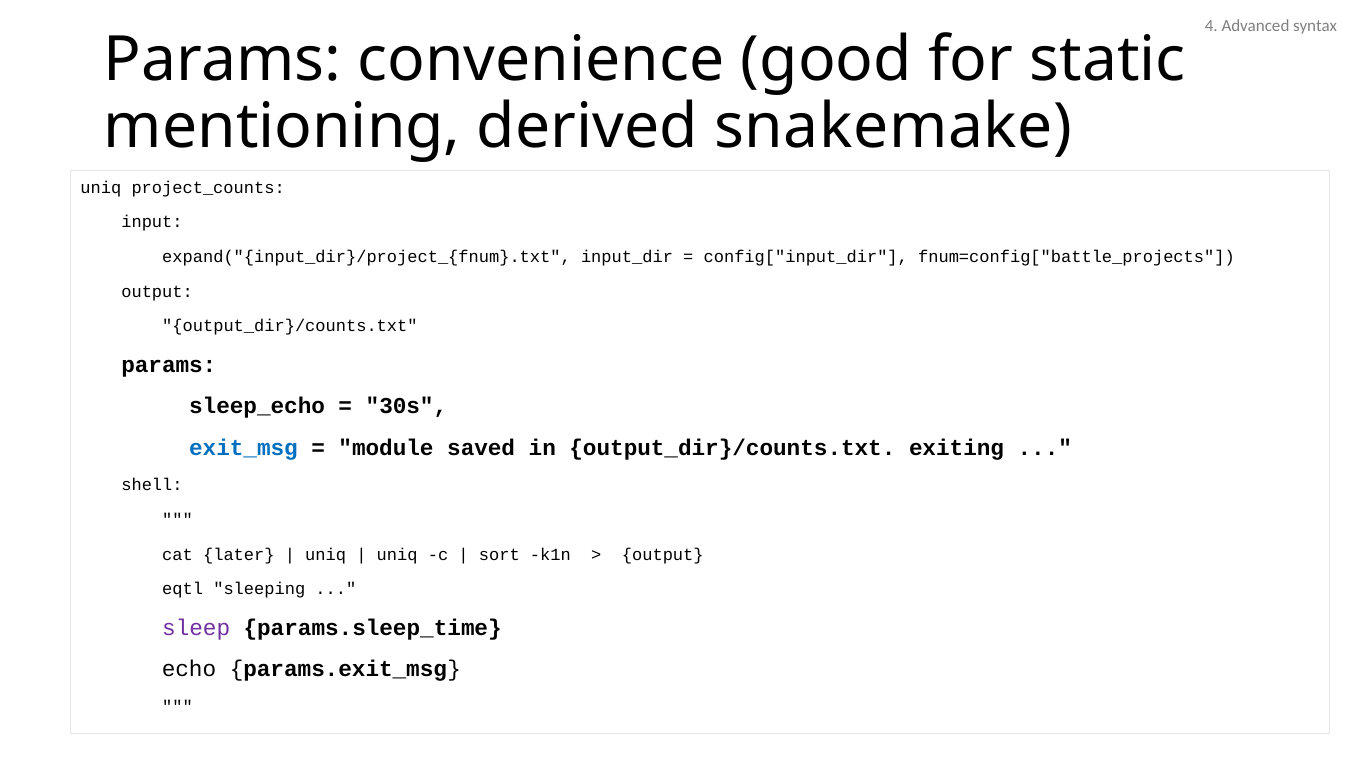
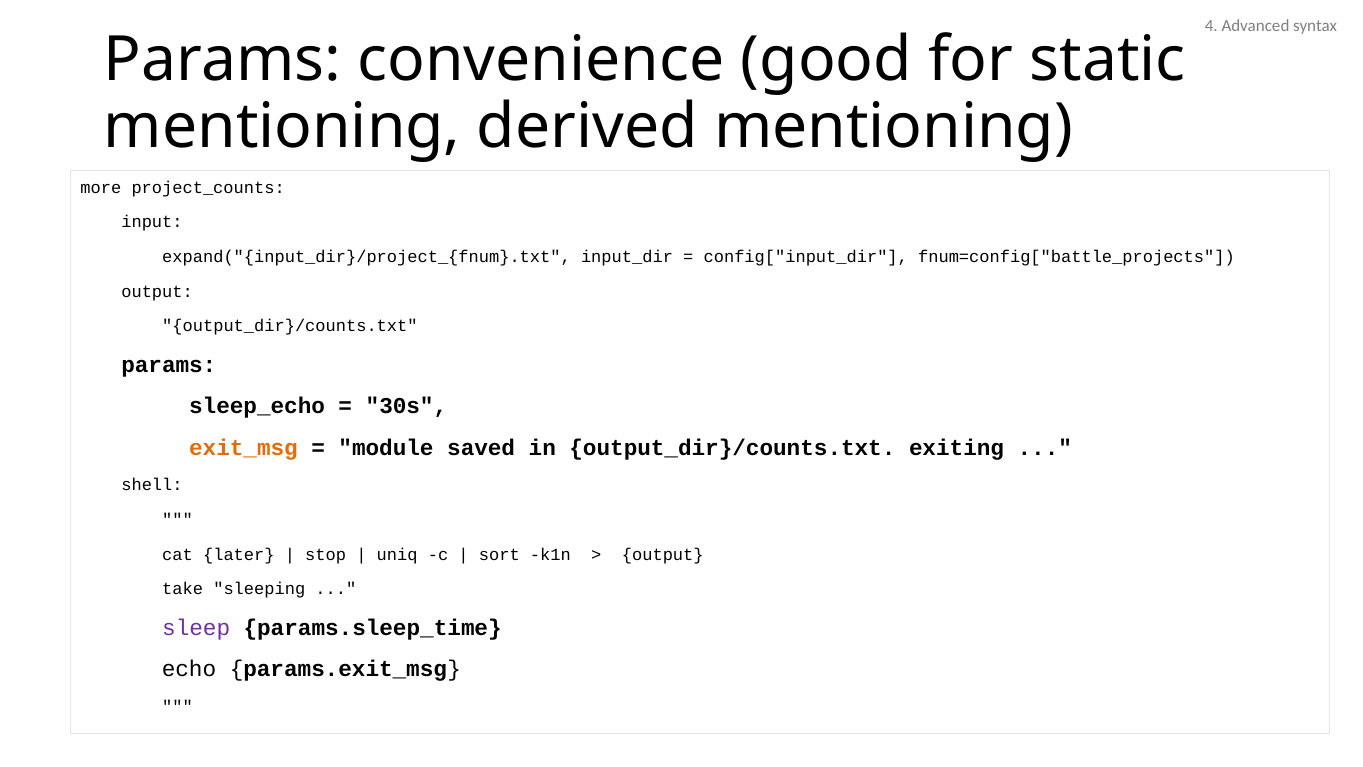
derived snakemake: snakemake -> mentioning (894, 127)
uniq: uniq -> more (101, 187)
exit_msg colour: blue -> orange (243, 447)
uniq: uniq -> stop (326, 554)
eqtl: eqtl -> take (183, 589)
